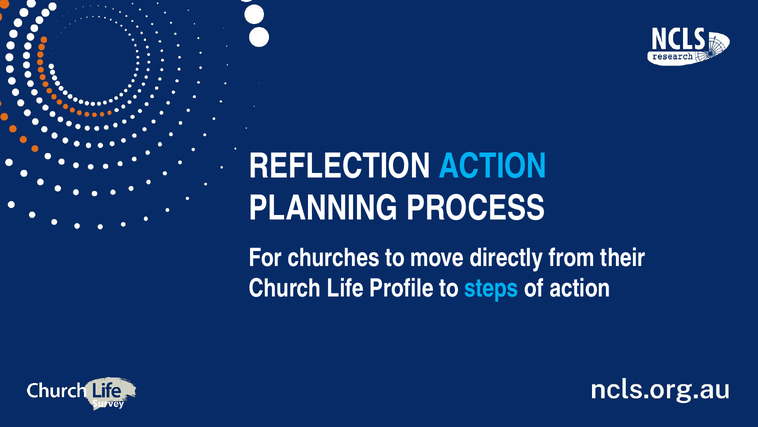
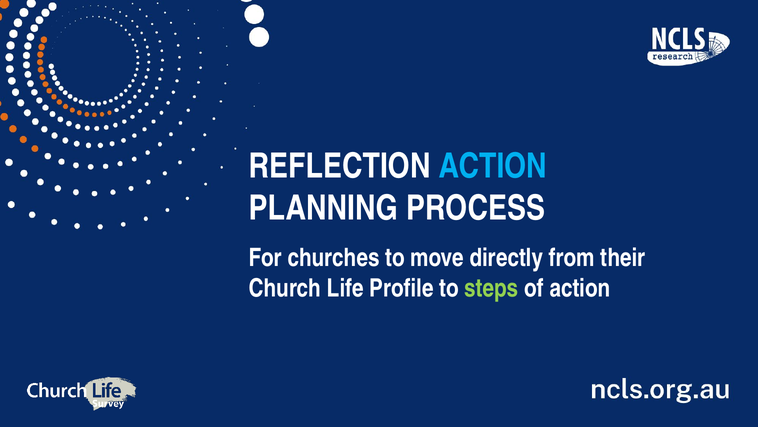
steps colour: light blue -> light green (492, 288)
